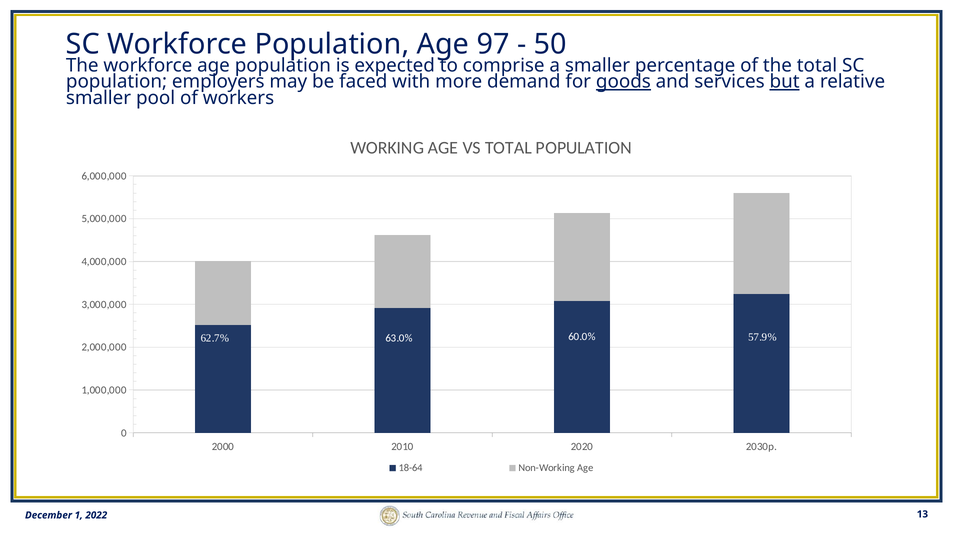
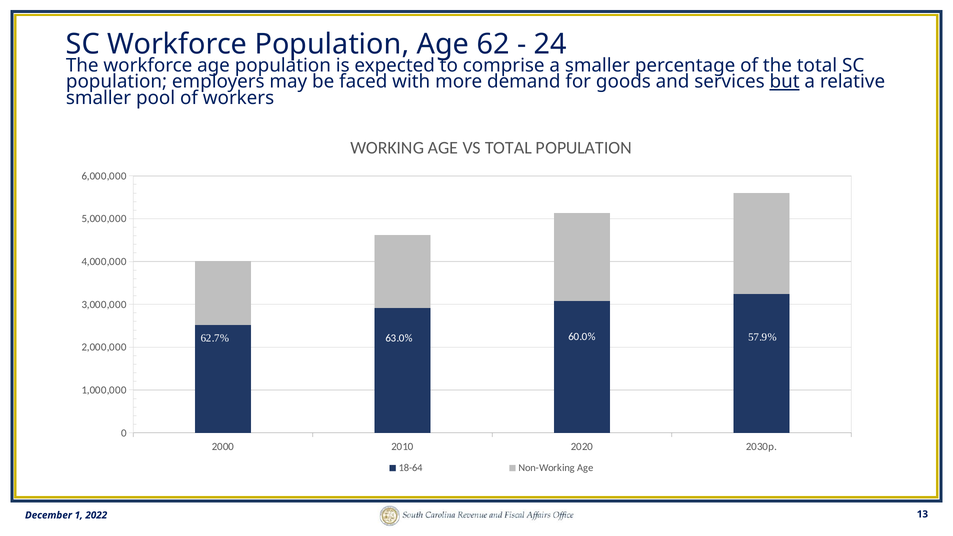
97: 97 -> 62 (493, 44)
50: 50 -> 24 (550, 44)
goods underline: present -> none (623, 82)
